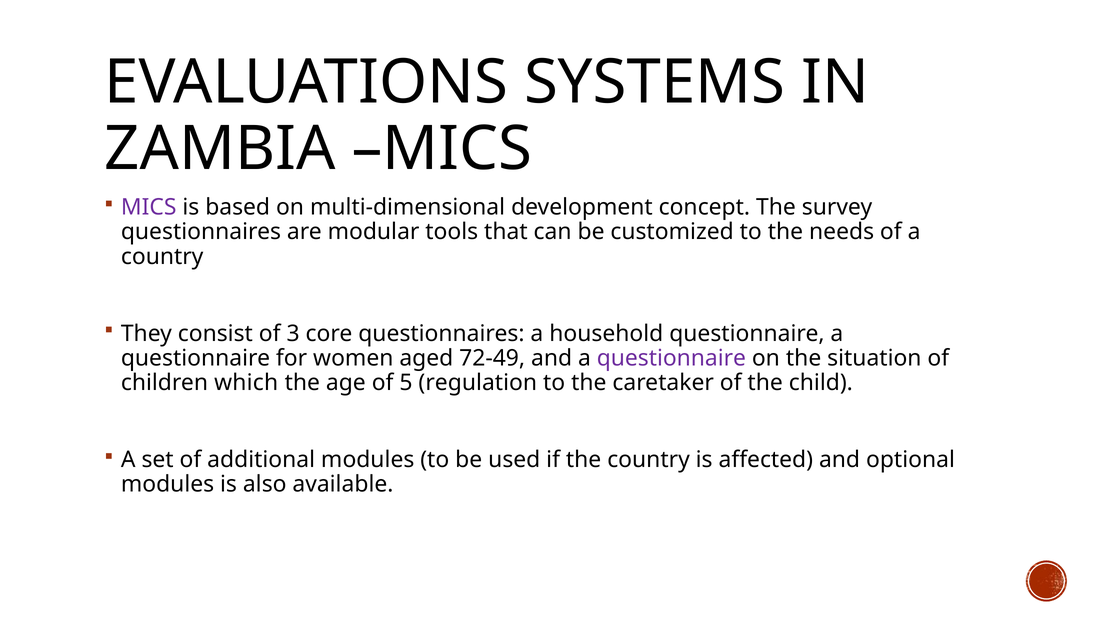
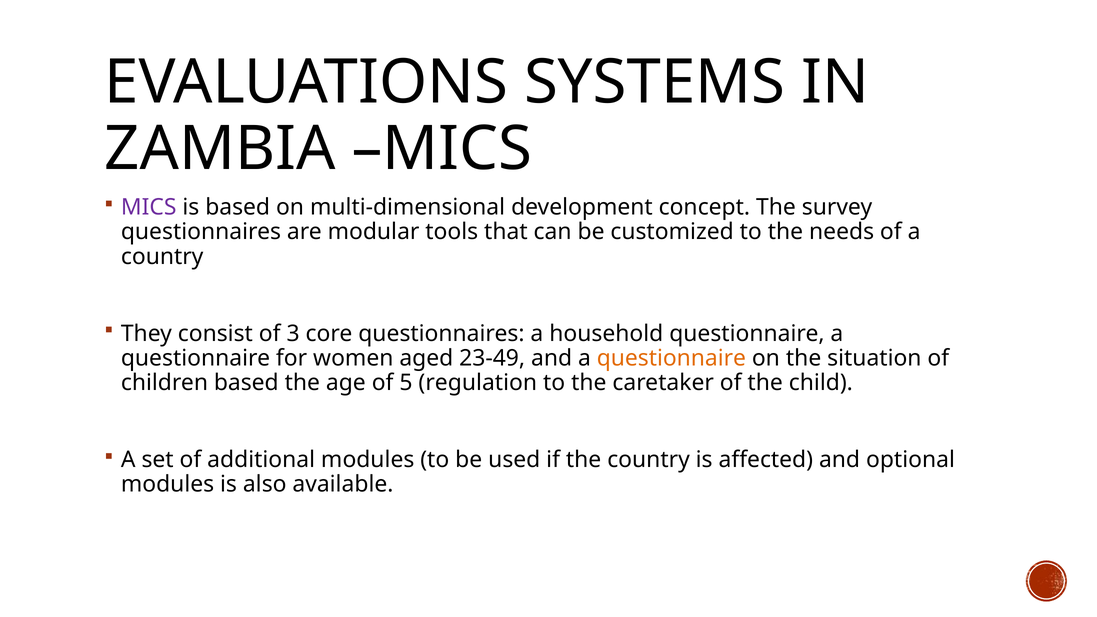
72-49: 72-49 -> 23-49 (492, 358)
questionnaire colour: purple -> orange (671, 358)
children which: which -> based (246, 383)
